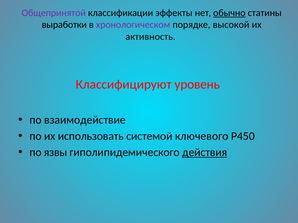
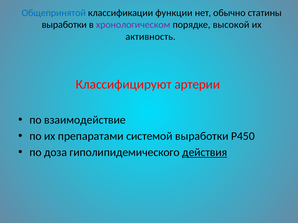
Общепринятой colour: purple -> blue (54, 13)
эффекты: эффекты -> функции (174, 13)
обычно underline: present -> none (229, 13)
уровень: уровень -> артерии (197, 85)
использовать: использовать -> препаратами (91, 136)
системой ключевого: ключевого -> выработки (202, 136)
язвы: язвы -> доза (56, 153)
